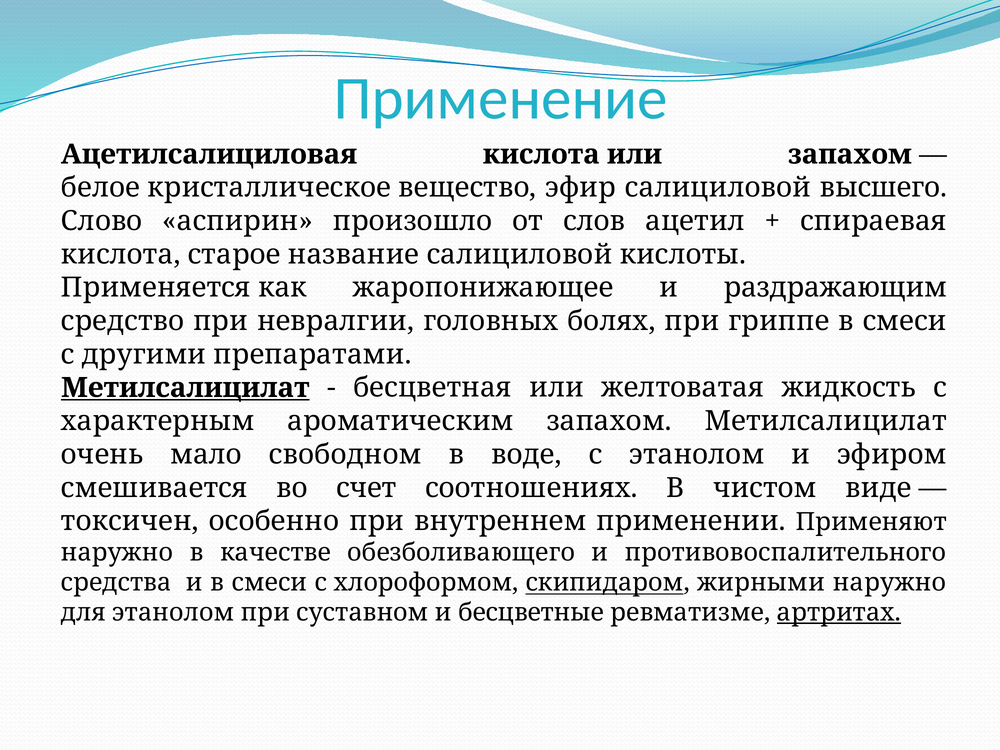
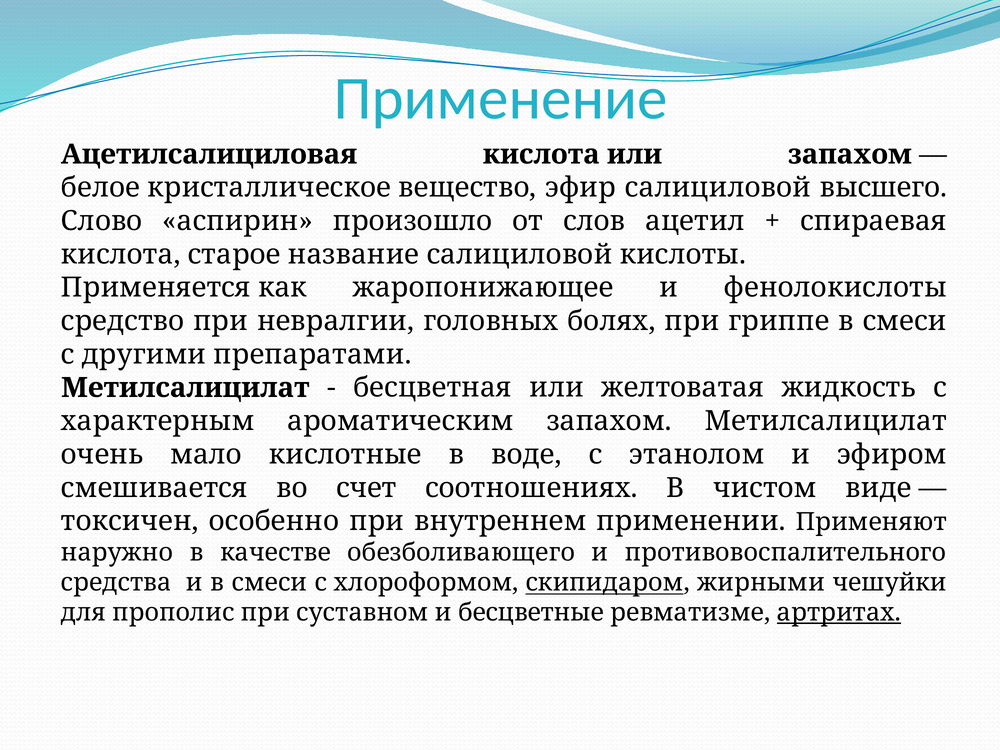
раздражающим: раздражающим -> фенолокислоты (835, 288)
Метилсалицилат underline: present -> none (185, 388)
свободном: свободном -> кислотные (345, 454)
жирными наружно: наружно -> чешуйки (890, 583)
для этанолом: этанолом -> прополис (173, 613)
